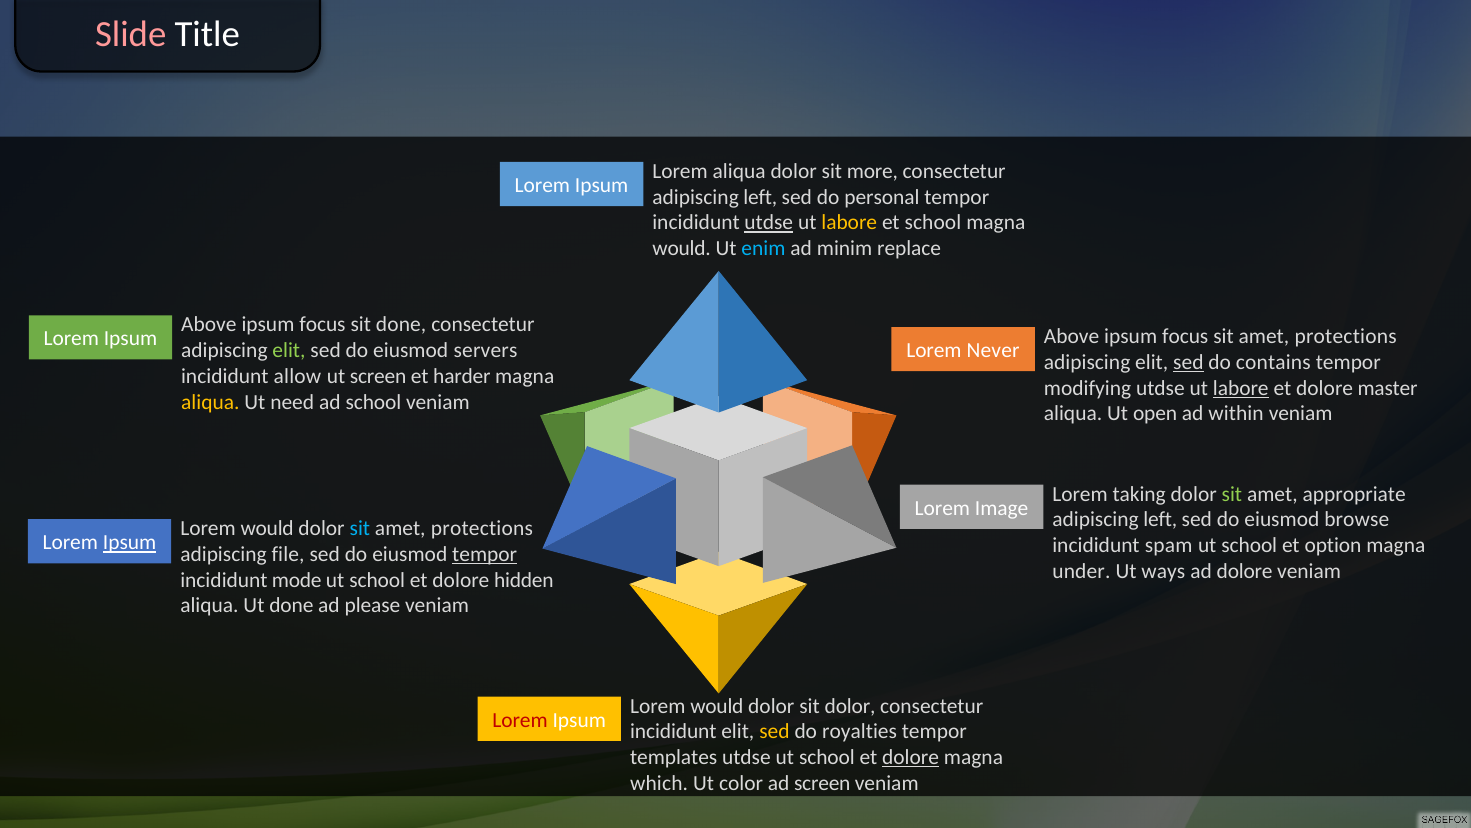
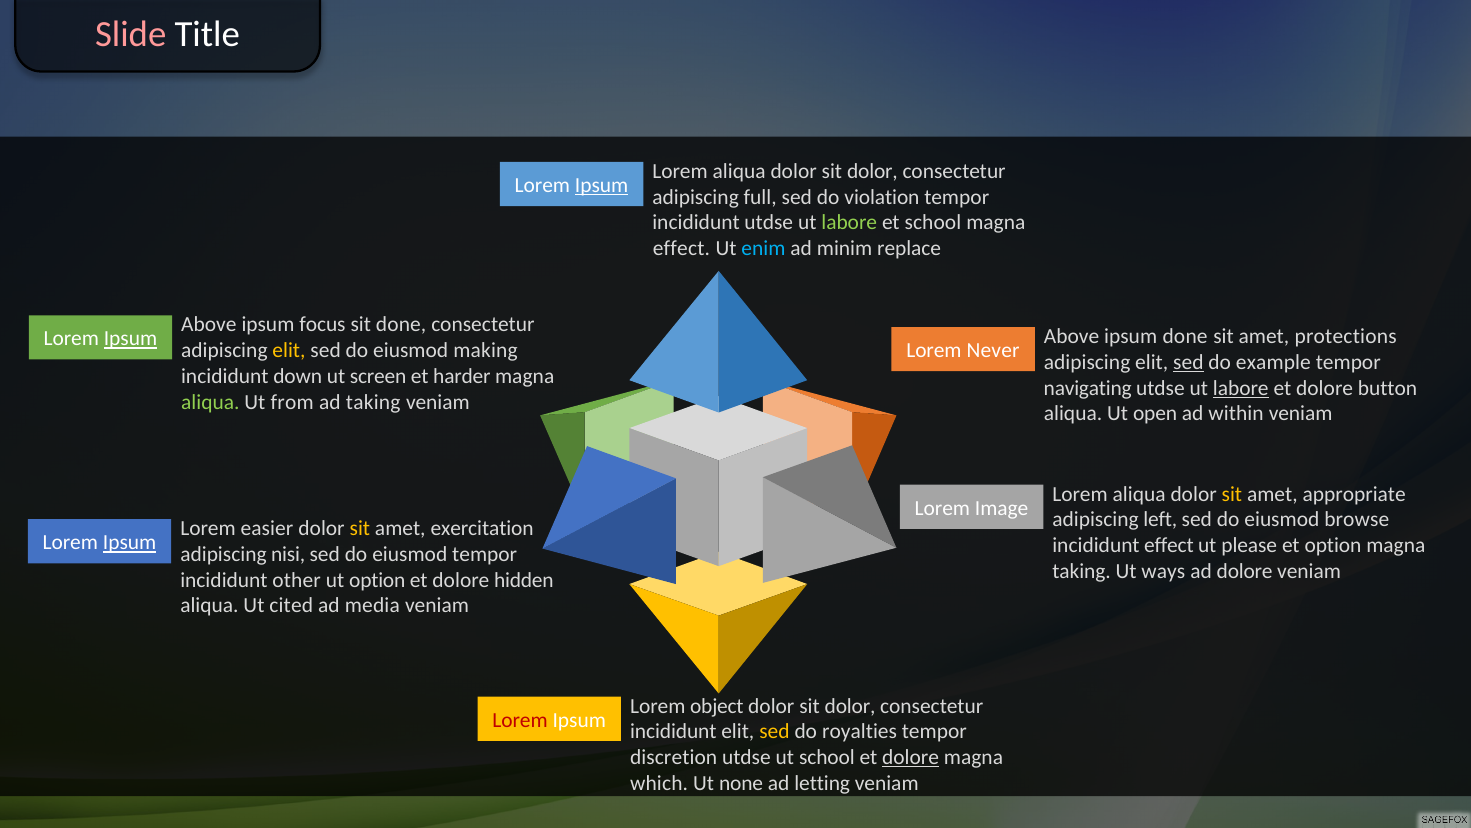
more: more -> dolor (872, 171)
Ipsum underline: none -> present (602, 185)
left: left -> full (760, 197)
personal: personal -> violation (882, 197)
utdse underline: present -> none (769, 223)
labore colour: yellow -> light green (849, 223)
would: would -> effect (681, 248)
focus: focus -> done (1185, 336)
Ipsum underline: none -> present (130, 339)
elit colour: light green -> yellow (289, 350)
servers: servers -> making (486, 350)
contains: contains -> example (1273, 362)
allow: allow -> down (298, 376)
modifying: modifying -> navigating (1088, 388)
master: master -> button (1387, 388)
aliqua colour: yellow -> light green (210, 402)
need: need -> from (292, 402)
ad school: school -> taking (373, 402)
taking: taking -> aliqua (1139, 494)
sit colour: light green -> yellow (1232, 494)
would: would -> easier (267, 528)
sit colour: light blue -> yellow (360, 528)
protections: protections -> exercitation (482, 528)
incididunt spam: spam -> effect (1169, 545)
school: school -> please (1249, 545)
file: file -> nisi (288, 554)
tempor underline: present -> none (485, 554)
under: under -> taking (1082, 571)
mode: mode -> other (297, 580)
school: school -> option (377, 580)
Ut done: done -> cited (291, 605)
please: please -> media (372, 605)
would: would -> object (717, 706)
templates: templates -> discretion (674, 757)
color: color -> none (741, 783)
ad screen: screen -> letting (822, 783)
